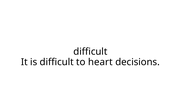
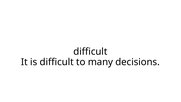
heart: heart -> many (100, 62)
